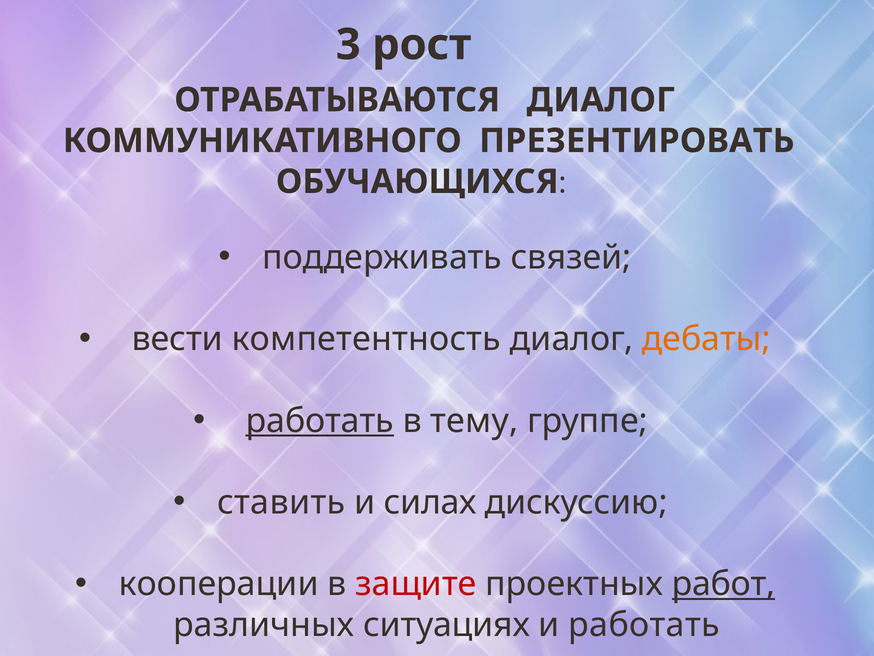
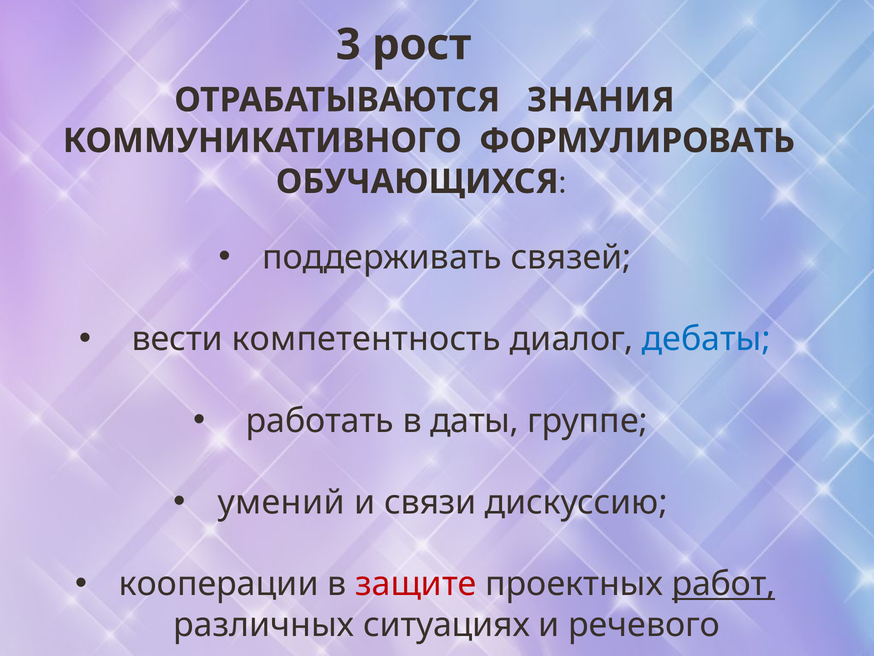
ОТРАБАТЫВАЮТСЯ ДИАЛОГ: ДИАЛОГ -> ЗНАНИЯ (601, 100)
ПРЕЗЕНТИРОВАТЬ: ПРЕЗЕНТИРОВАТЬ -> ФОРМУЛИРОВАТЬ (637, 141)
дебаты colour: orange -> blue (706, 339)
работать underline: present -> none (320, 421)
тему: тему -> даты (475, 421)
ставить: ставить -> умений (281, 502)
силах: силах -> связи (430, 502)
и работать: работать -> речевого (644, 625)
